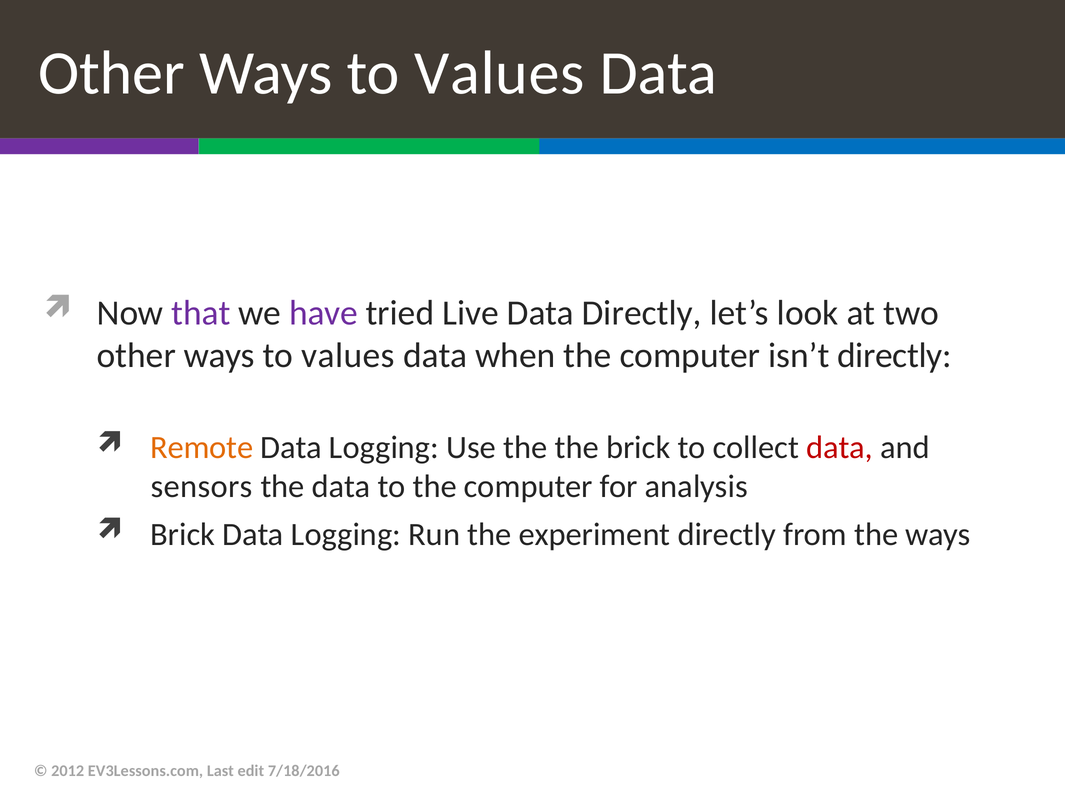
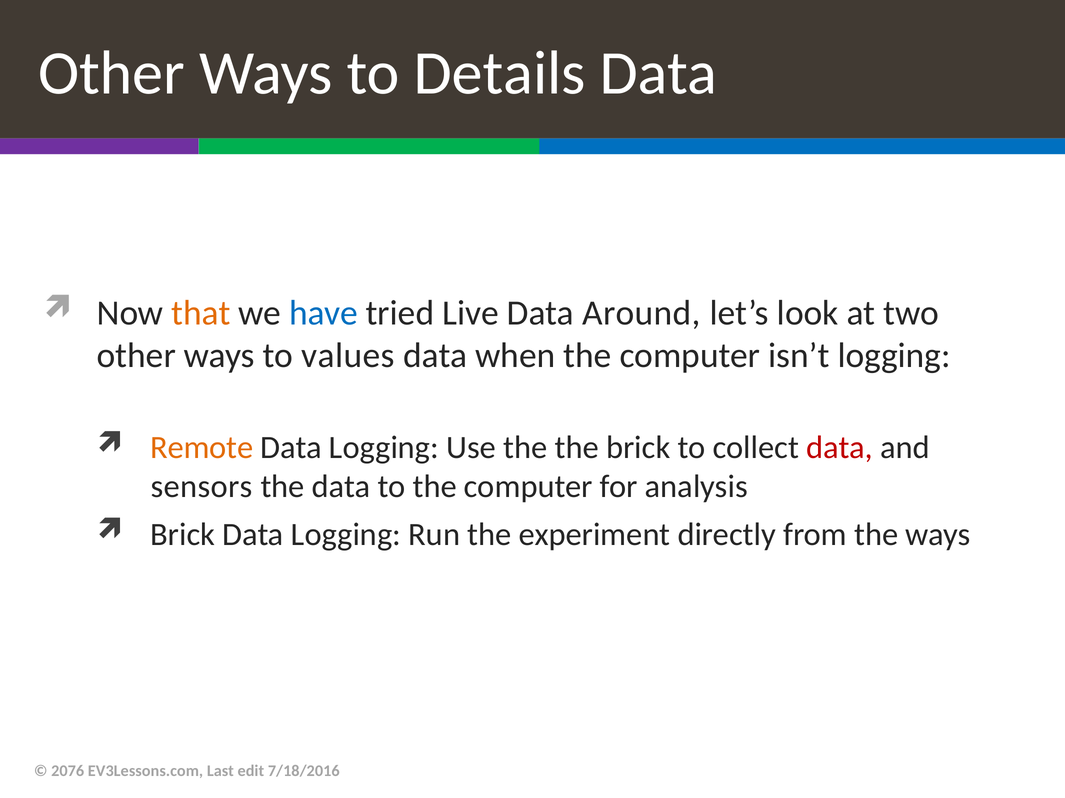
Values: Values -> Details (500, 74)
that colour: purple -> orange (201, 313)
have colour: purple -> blue (323, 313)
Data Directly: Directly -> Around (641, 313)
isn’t directly: directly -> logging (894, 356)
2012: 2012 -> 2076 (68, 772)
